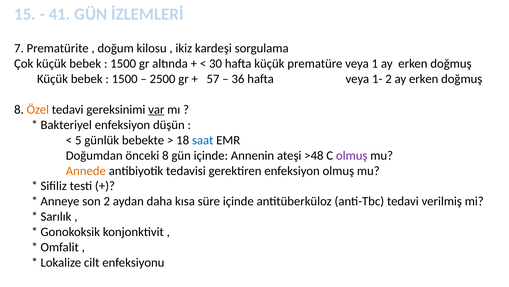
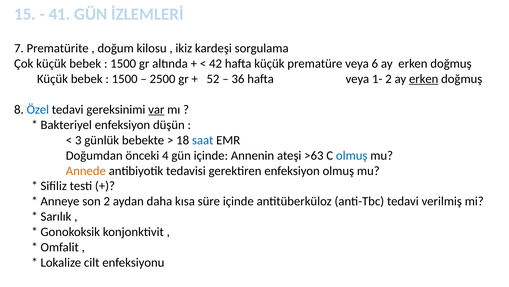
30: 30 -> 42 (216, 63)
1: 1 -> 6 (375, 63)
57: 57 -> 52 (213, 79)
erken underline: none -> present (424, 79)
Özel colour: orange -> blue (38, 109)
5: 5 -> 3 (78, 140)
önceki 8: 8 -> 4 (165, 155)
>48: >48 -> >63 (314, 155)
olmuş colour: purple -> blue (352, 155)
